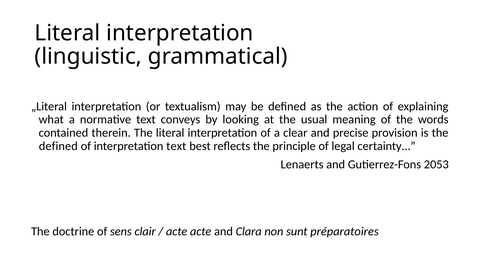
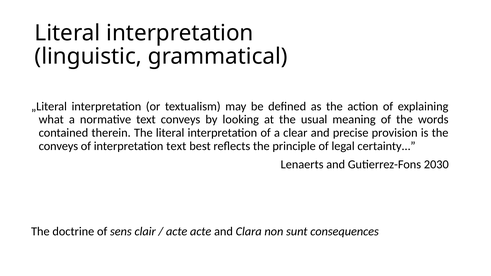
defined: defined -> conveys (58, 146)
2053: 2053 -> 2030 (436, 165)
préparatoires: préparatoires -> consequences (345, 232)
